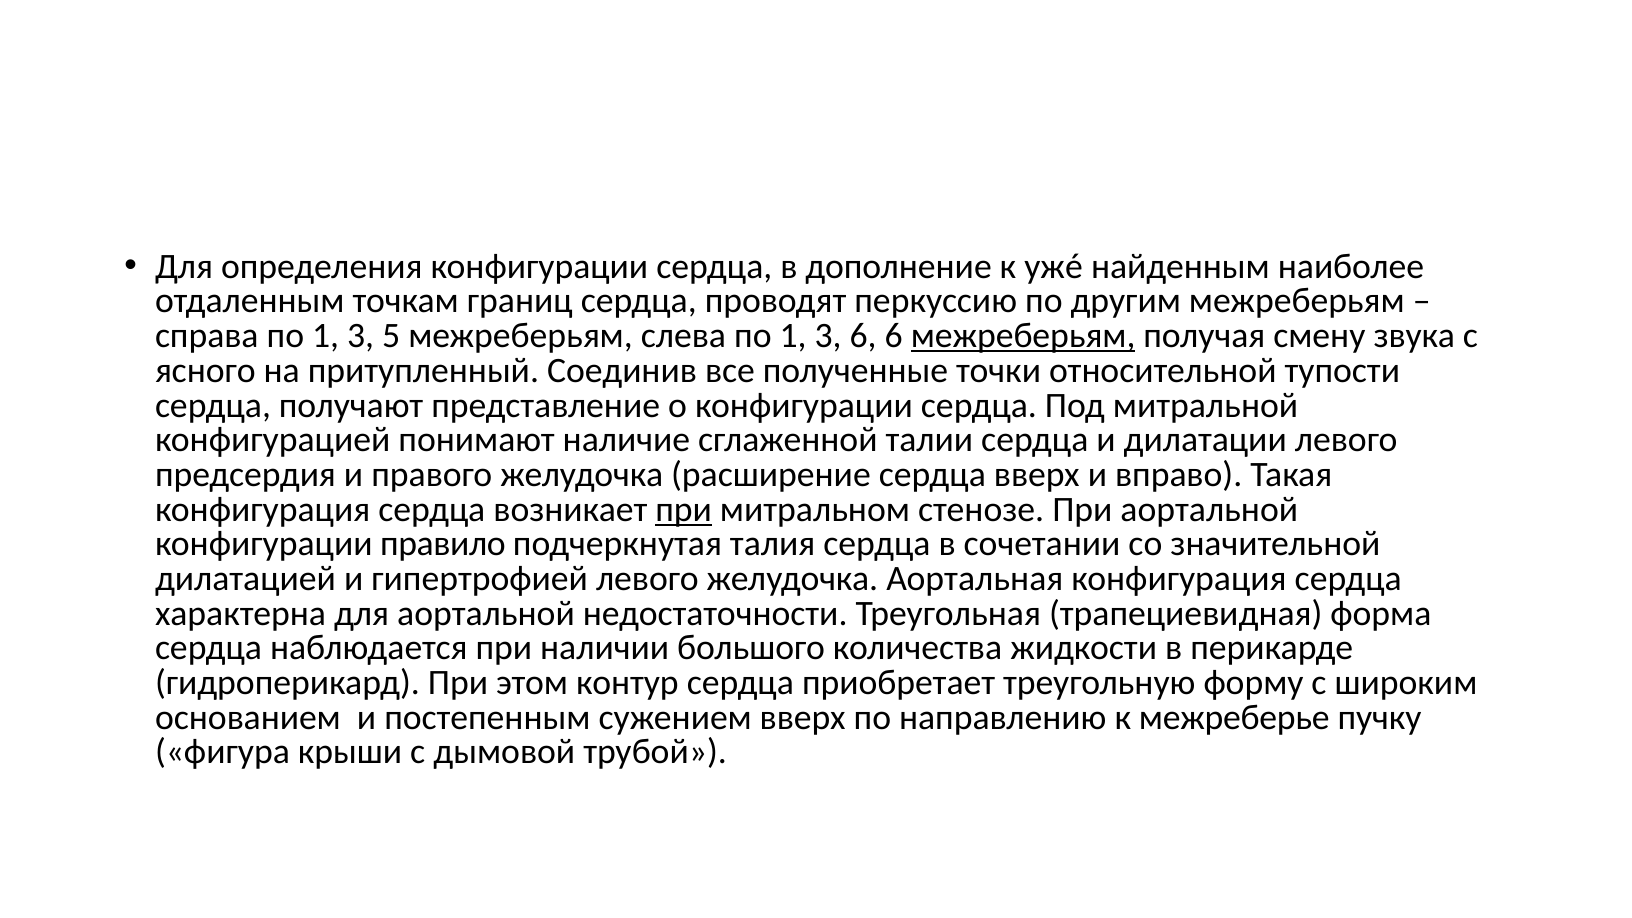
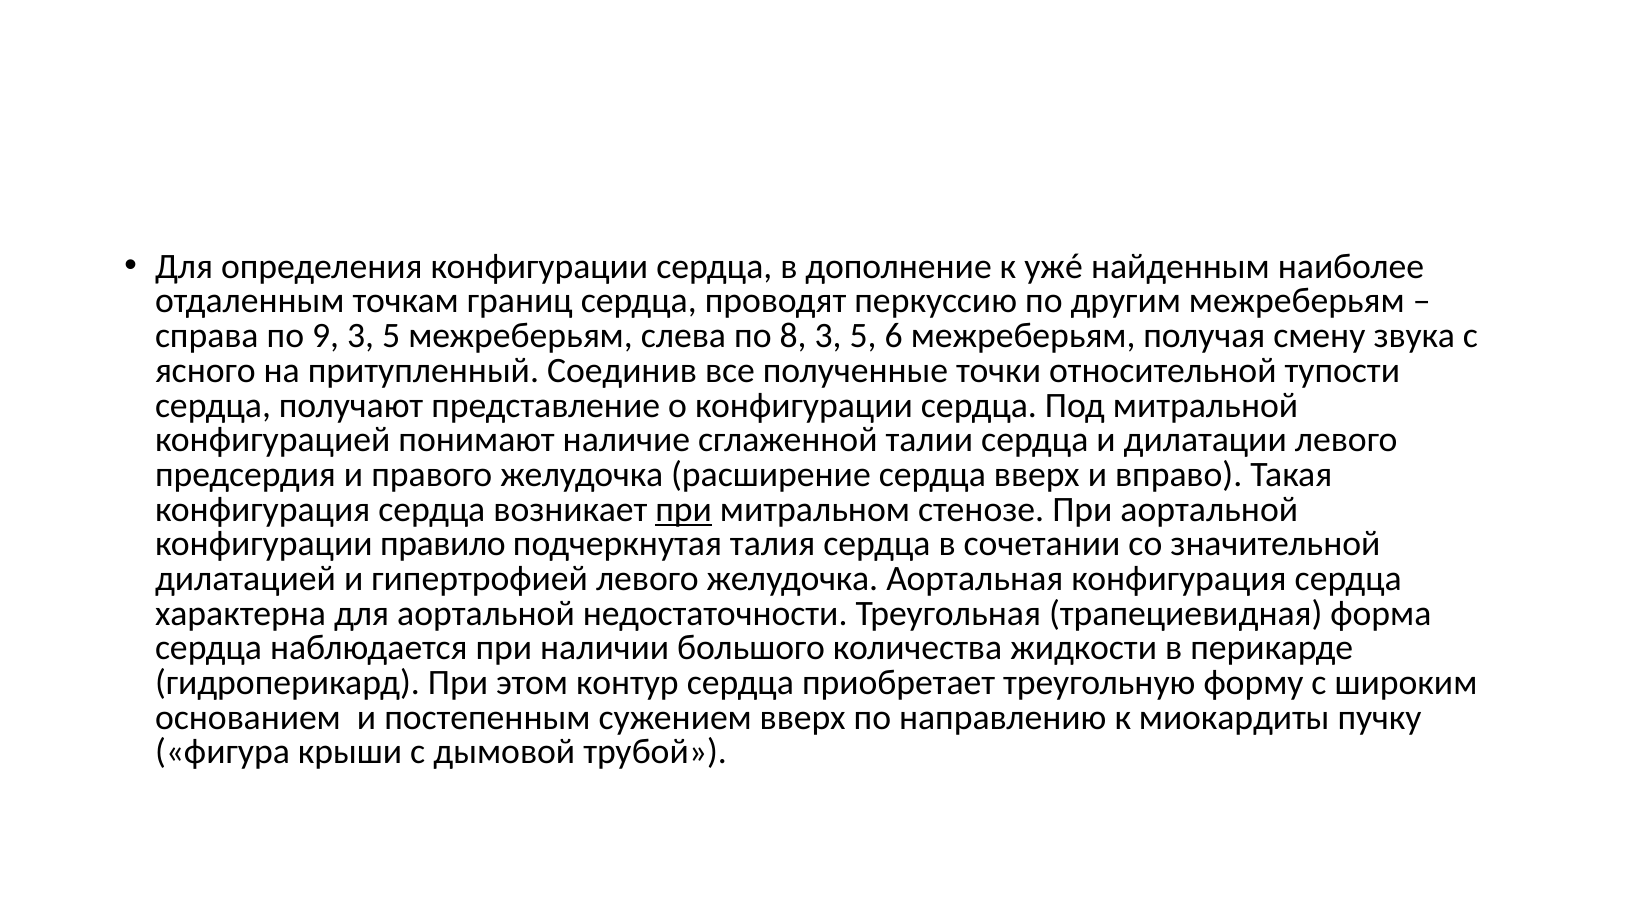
справа по 1: 1 -> 9 (326, 336)
слева по 1: 1 -> 8 (793, 336)
6: 6 -> 5 (863, 336)
межреберьям underline: present -> none (1023, 336)
межреберье: межреберье -> миокардиты (1234, 718)
